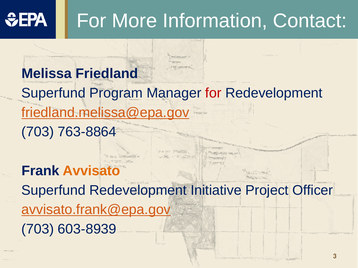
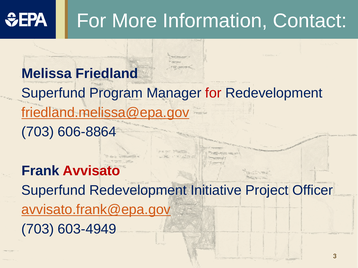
763-8864: 763-8864 -> 606-8864 (87, 132)
Avvisato colour: orange -> red (91, 171)
603-8939: 603-8939 -> 603-4949 (87, 229)
